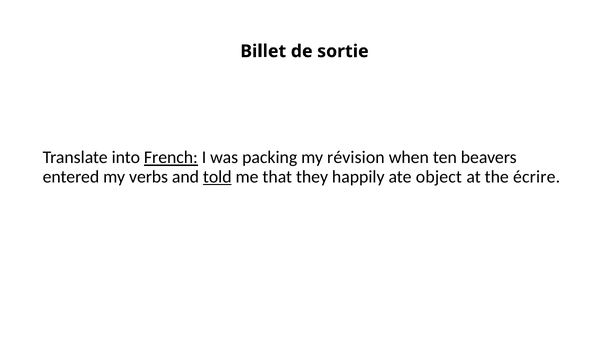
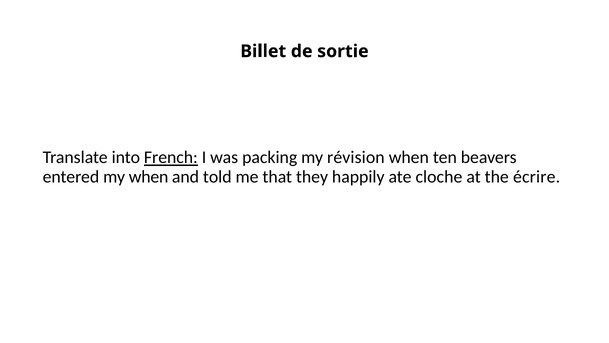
my verbs: verbs -> when (149, 177)
told underline: present -> none (217, 177)
object: object -> cloche (439, 177)
